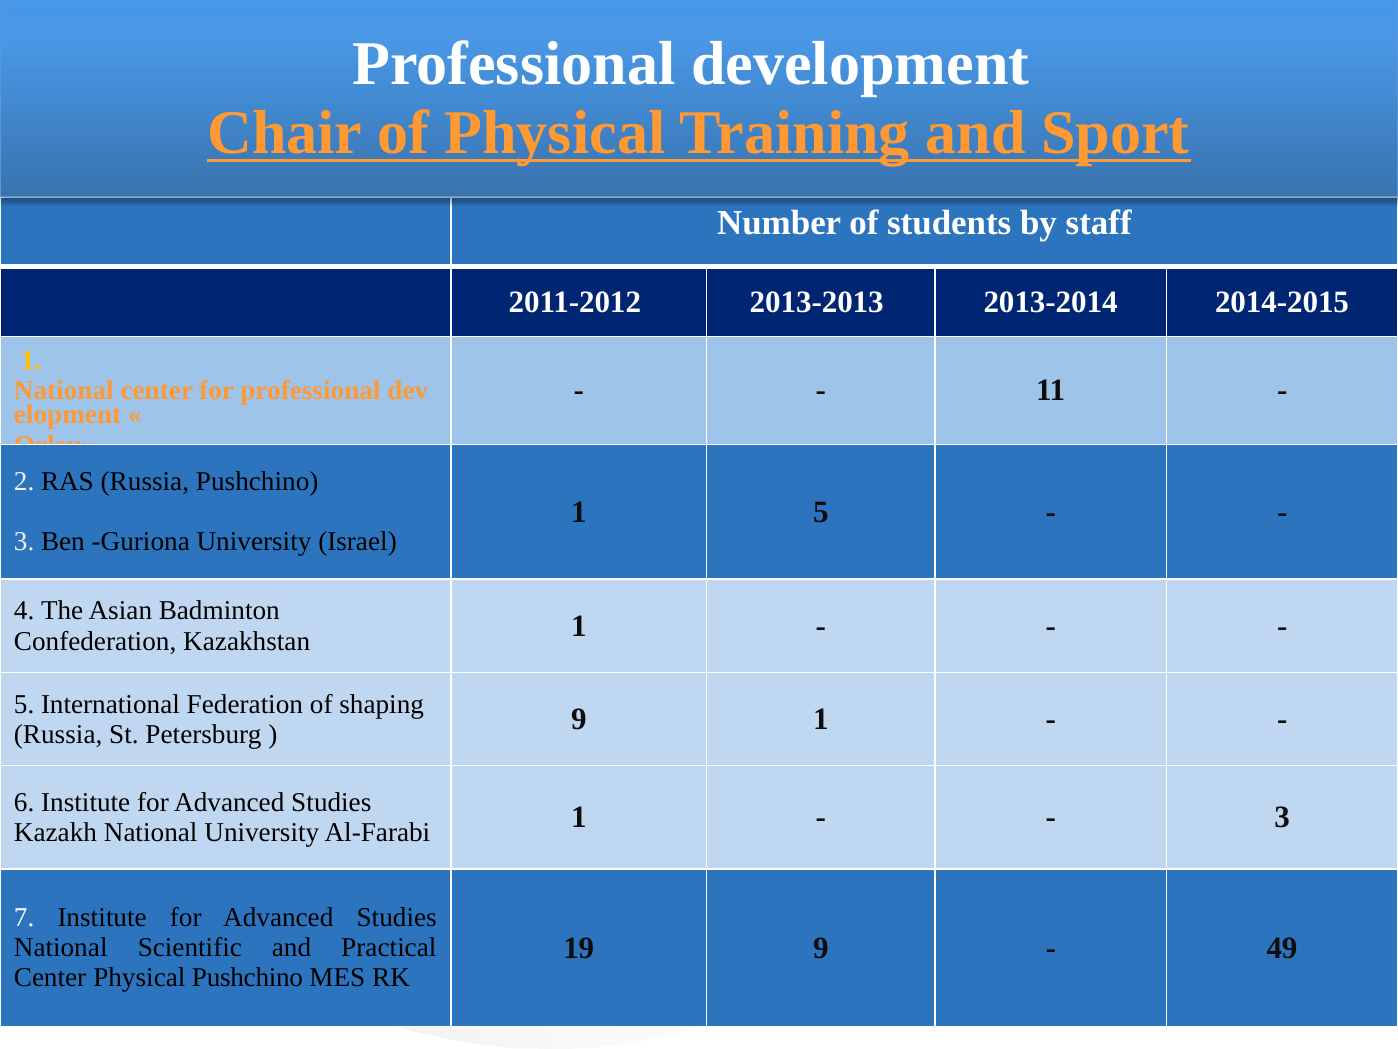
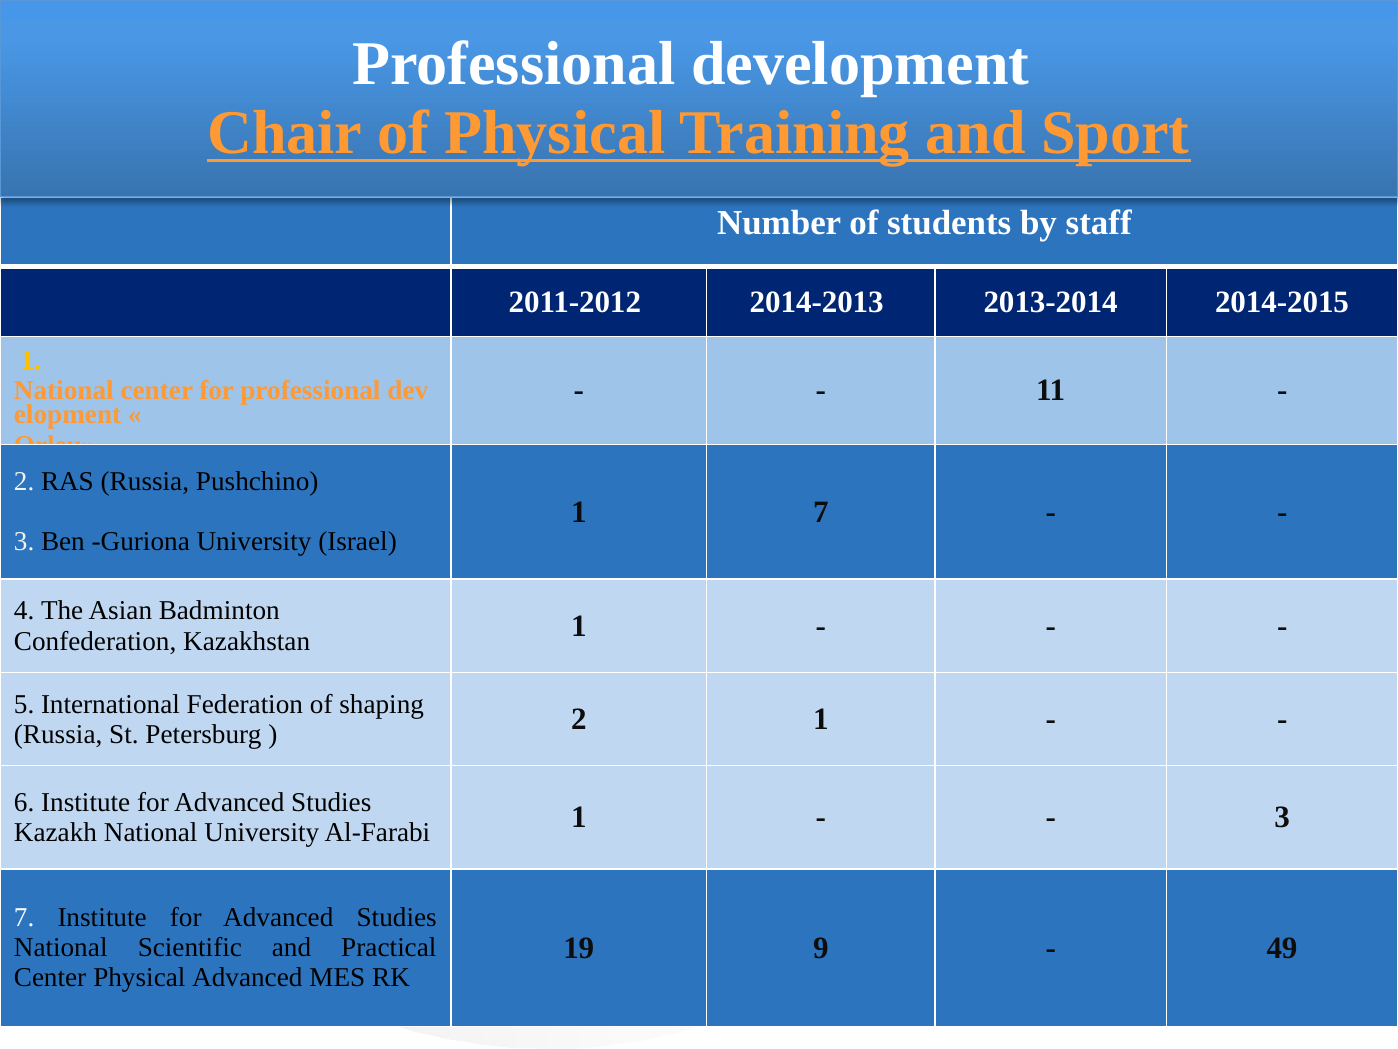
2013-2013: 2013-2013 -> 2014-2013 (817, 302)
1 5: 5 -> 7 (821, 512)
9: 9 -> 2 (579, 719)
Physical Pushchino: Pushchino -> Advanced (247, 977)
